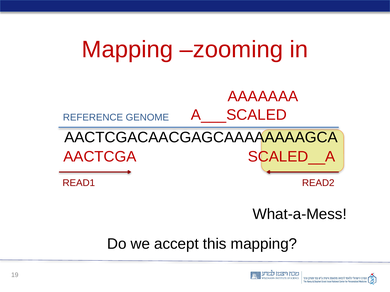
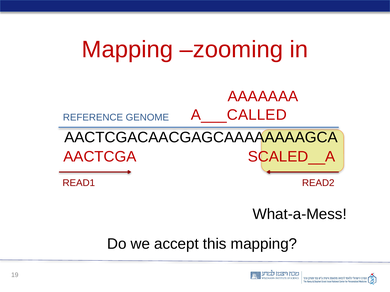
A___SCALED: A___SCALED -> A___CALLED (239, 115)
